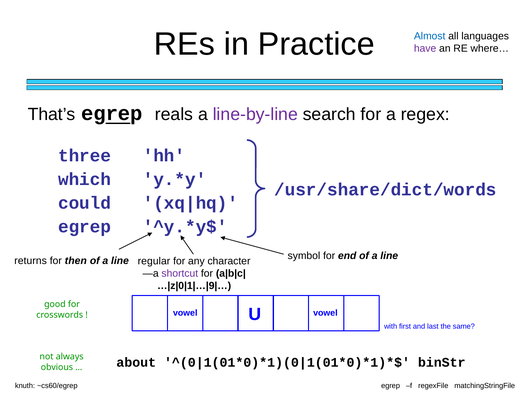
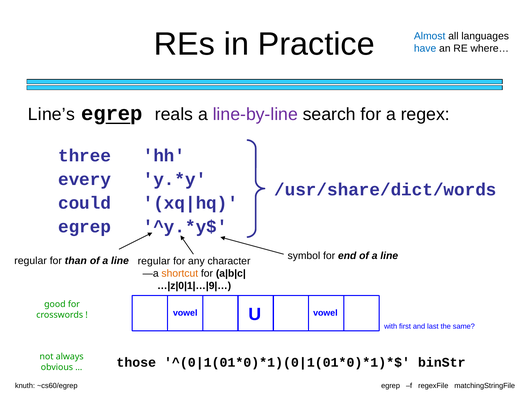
have colour: purple -> blue (425, 48)
That’s: That’s -> Line’s (51, 114)
which: which -> every (85, 179)
returns: returns -> regular (31, 261)
then: then -> than (76, 261)
shortcut colour: purple -> orange (180, 273)
about: about -> those (136, 362)
